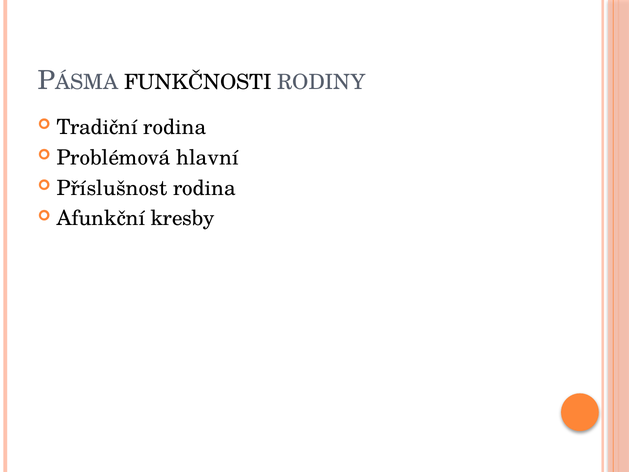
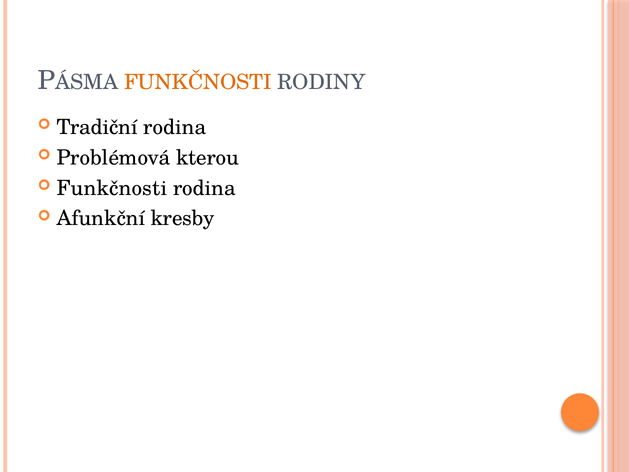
FUNKČNOSTI colour: black -> orange (198, 82)
hlavní: hlavní -> kterou (208, 158)
Příslušnost: Příslušnost -> Funkčnosti (112, 188)
